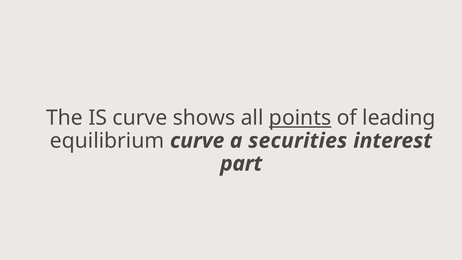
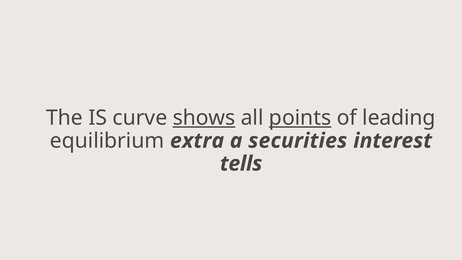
shows underline: none -> present (204, 118)
equilibrium curve: curve -> extra (197, 141)
part: part -> tells (241, 164)
